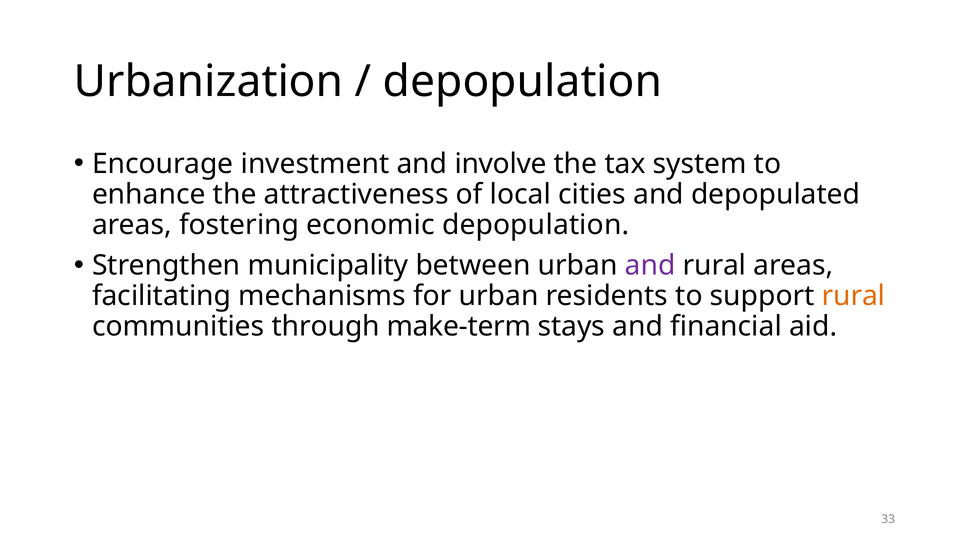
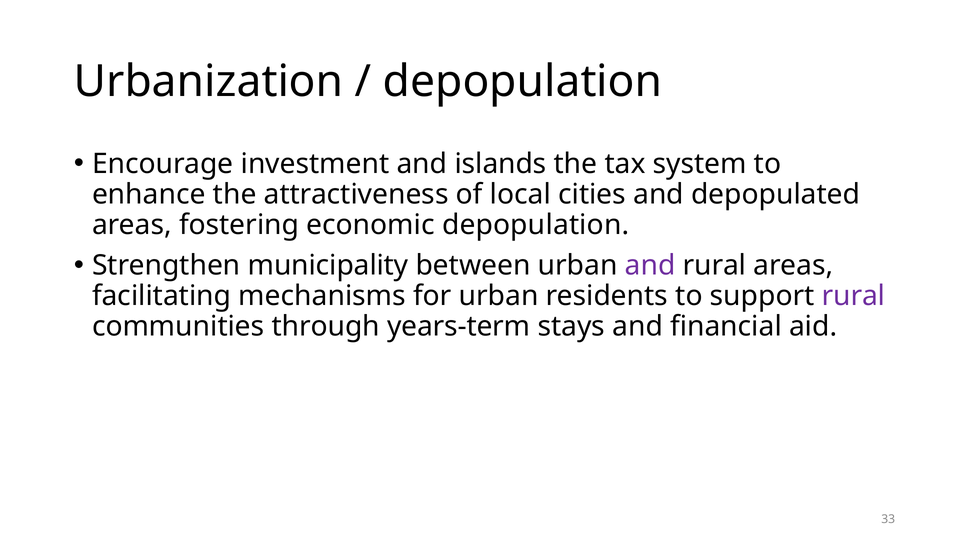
involve: involve -> islands (501, 164)
rural colour: orange -> purple (853, 296)
make-term: make-term -> years-term (459, 326)
